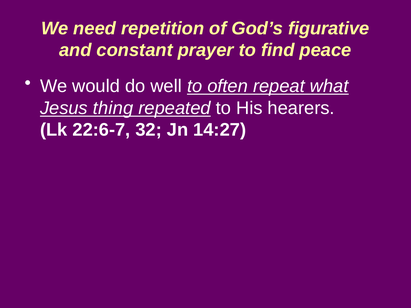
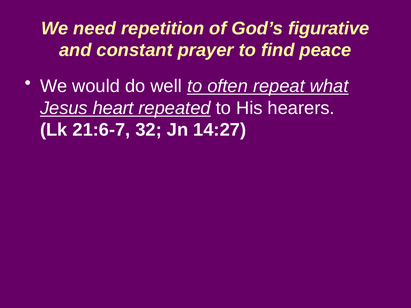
thing: thing -> heart (113, 108)
22:6-7: 22:6-7 -> 21:6-7 (101, 130)
